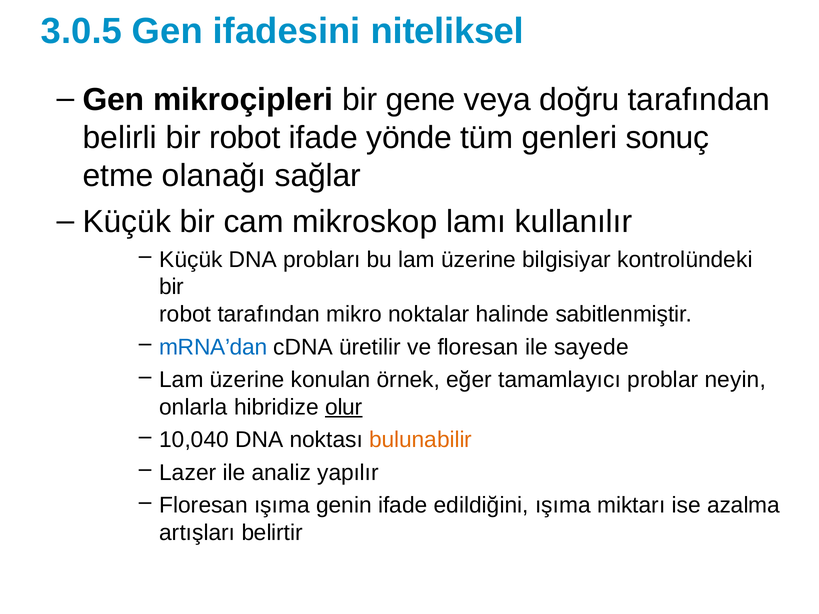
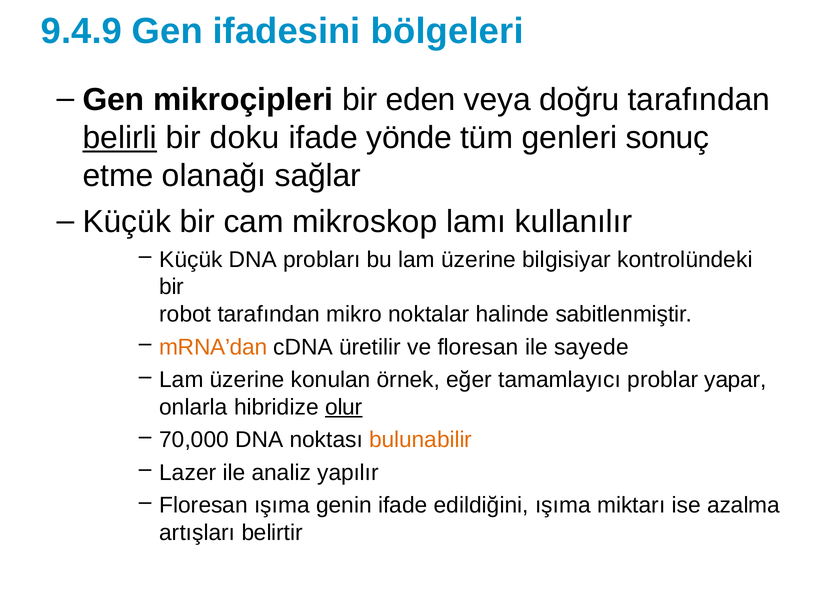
3.0.5: 3.0.5 -> 9.4.9 (81, 31)
niteliksel: niteliksel -> bölgeleri (447, 31)
gene: gene -> eden (421, 100)
belirli underline: none -> present (120, 138)
robot: robot -> doku (245, 138)
mRNA’dan colour: blue -> orange (213, 347)
neyin: neyin -> yapar (735, 380)
10,040: 10,040 -> 70,000 (194, 440)
